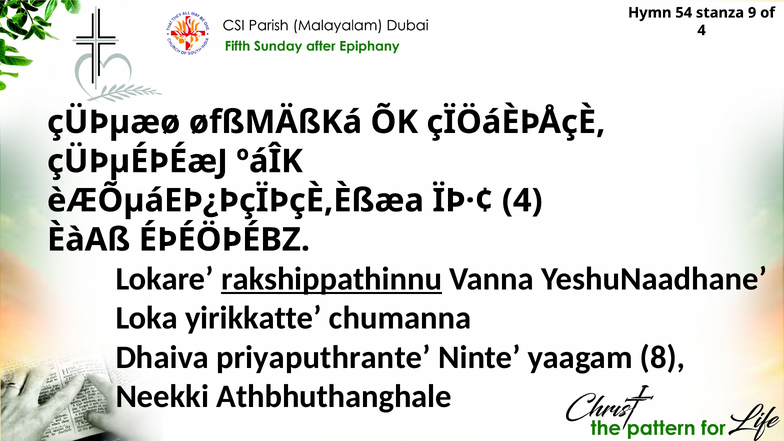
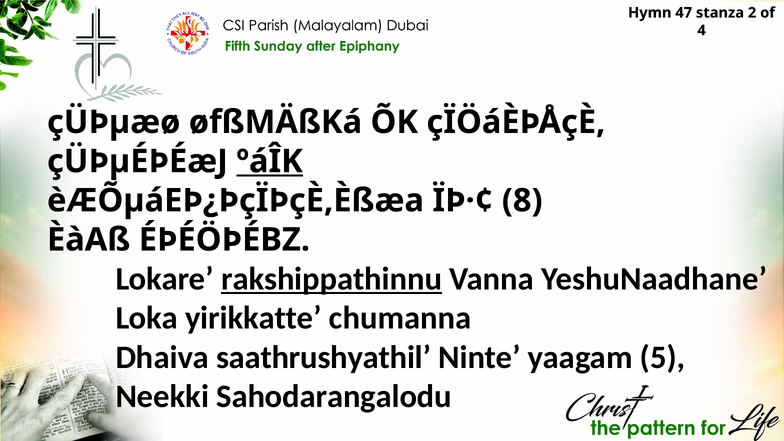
54: 54 -> 47 (684, 13)
9: 9 -> 2 (752, 13)
ºáÎK underline: none -> present (270, 161)
ÏÞ·¢ 4: 4 -> 8 (522, 201)
priyaputhrante: priyaputhrante -> saathrushyathil (324, 357)
8: 8 -> 5 (663, 357)
Athbhuthanghale: Athbhuthanghale -> Sahodarangalodu (334, 396)
